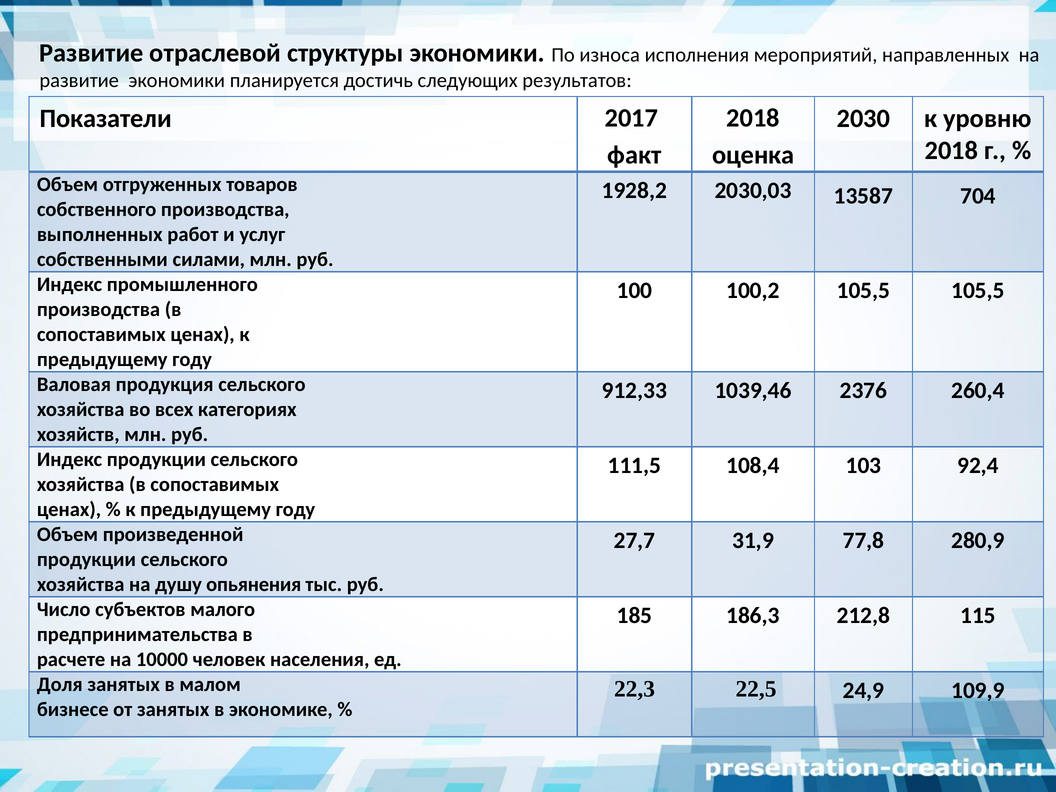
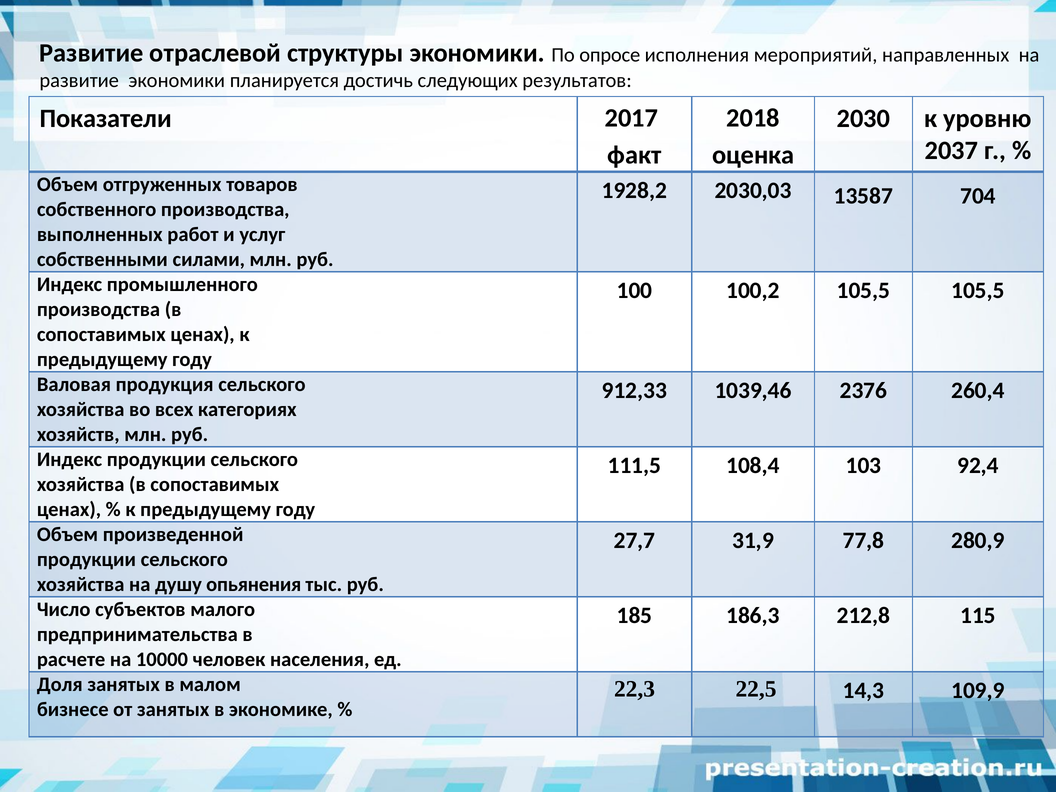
износа: износа -> опросе (610, 55)
2018: 2018 -> 2037 (951, 151)
24,9: 24,9 -> 14,3 (864, 691)
